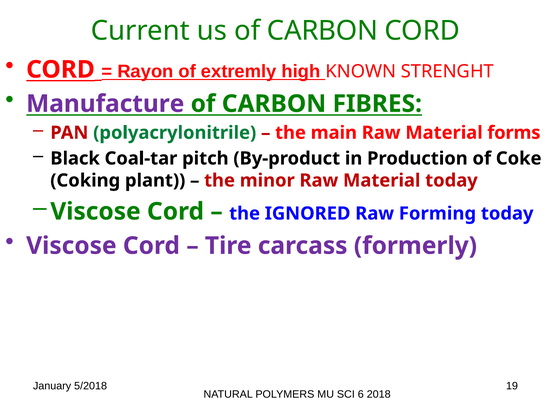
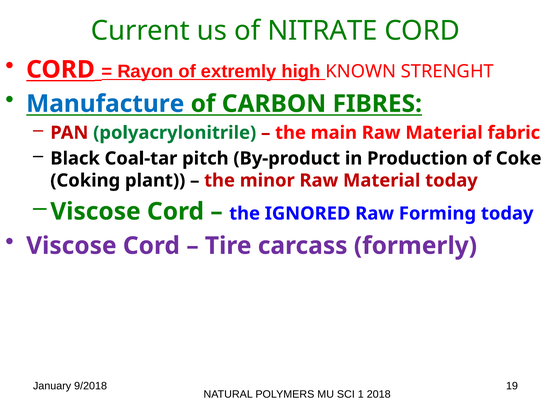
us of CARBON: CARBON -> NITRATE (323, 31)
Manufacture colour: purple -> blue (105, 104)
forms: forms -> fabric (514, 133)
5/2018: 5/2018 -> 9/2018 (91, 386)
6: 6 -> 1 (361, 394)
